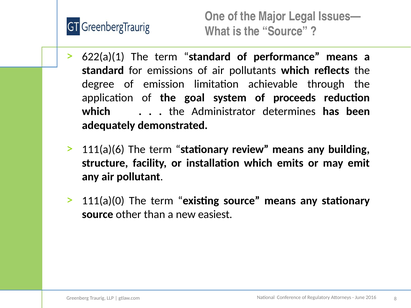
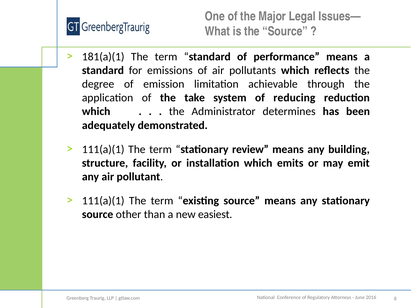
622(a)(1: 622(a)(1 -> 181(a)(1 (103, 57)
goal: goal -> take (195, 98)
proceeds: proceeds -> reducing (294, 98)
111(a)(6: 111(a)(6 -> 111(a)(1 (103, 149)
111(a)(0: 111(a)(0 -> 111(a)(1 (103, 201)
